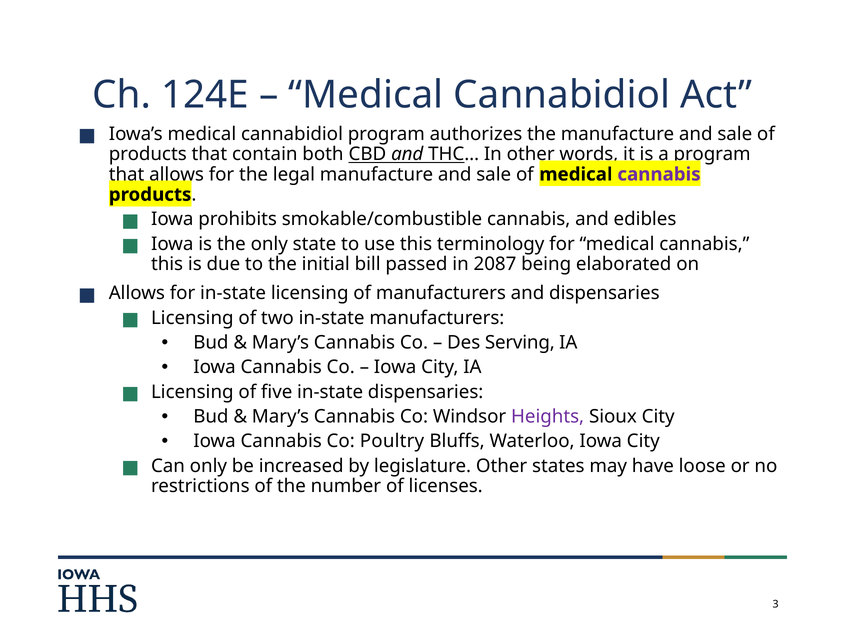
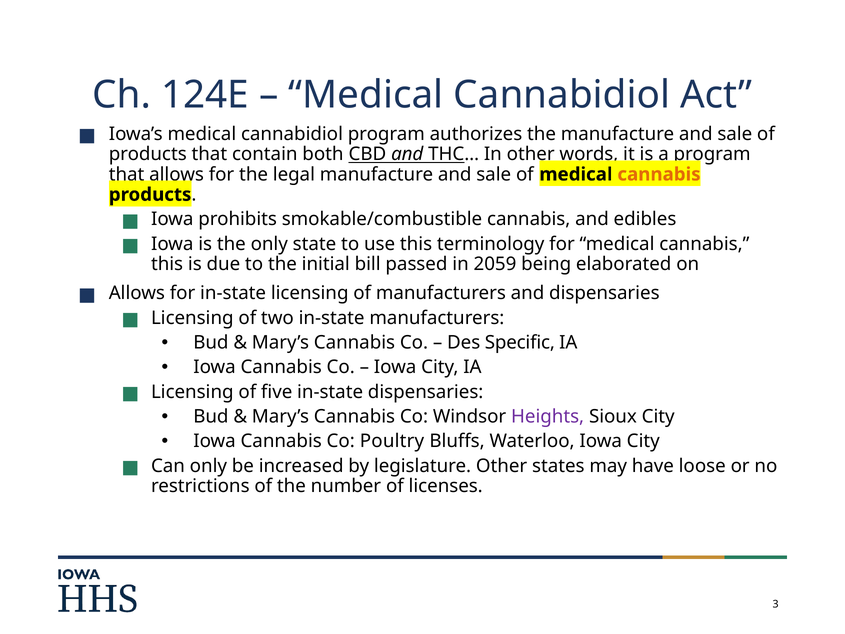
cannabis colour: purple -> orange (659, 174)
2087: 2087 -> 2059 (495, 264)
Serving: Serving -> Specific (520, 342)
